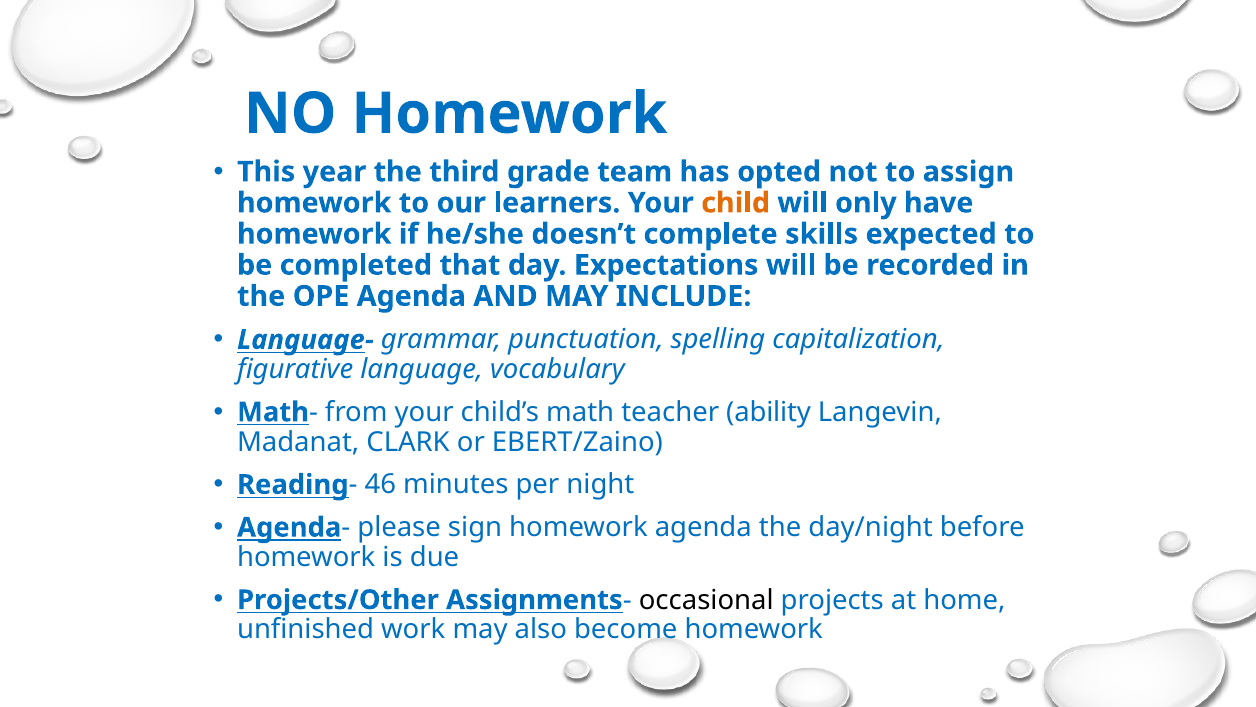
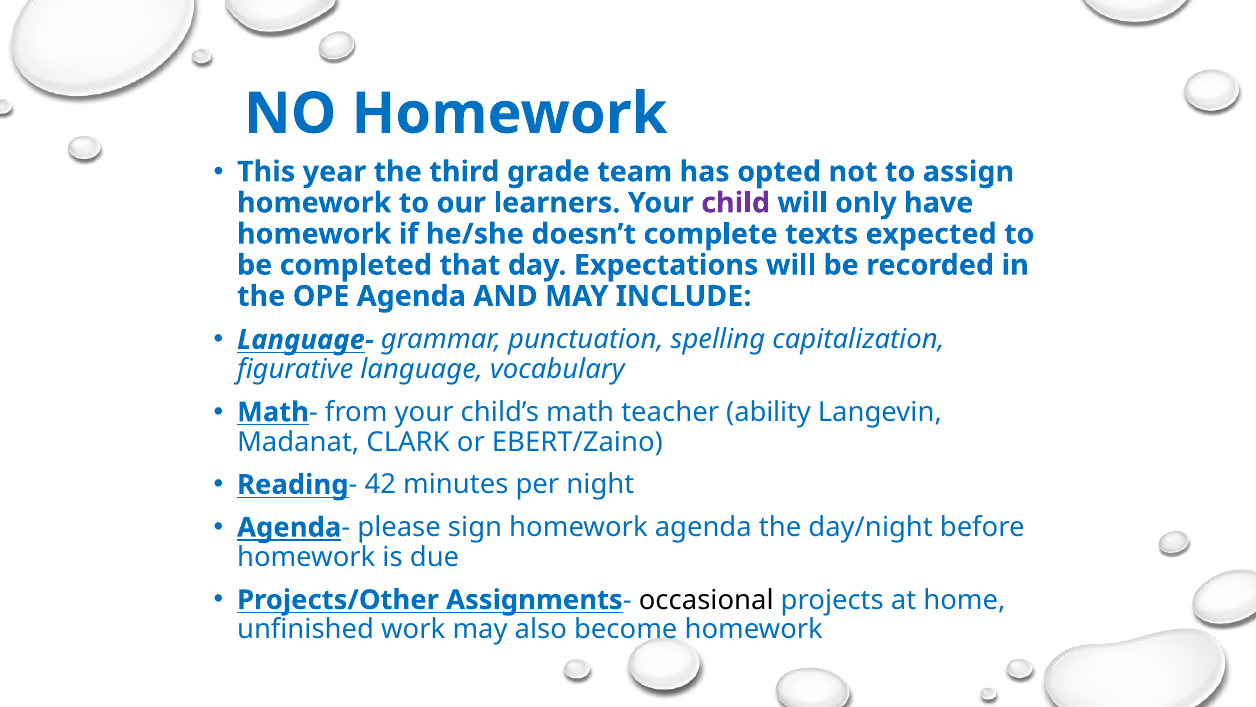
child colour: orange -> purple (736, 203)
skills: skills -> texts (822, 234)
46: 46 -> 42 (380, 484)
